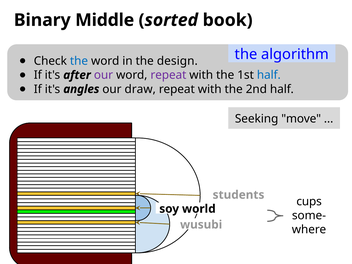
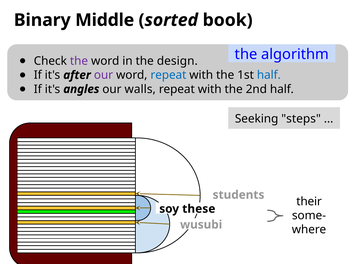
the colour: blue -> purple (79, 61)
repeat colour: purple -> blue (168, 75)
draw: draw -> walls (140, 89)
move: move -> steps (301, 119)
cups: cups -> their (309, 201)
world: world -> these (199, 209)
